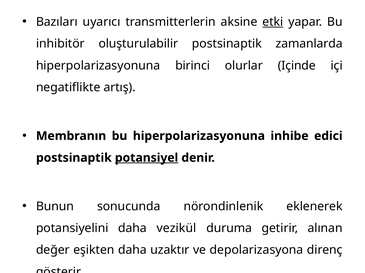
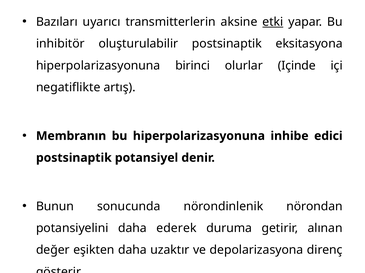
zamanlarda: zamanlarda -> eksitasyona (309, 44)
potansiyel underline: present -> none (147, 158)
eklenerek: eklenerek -> nörondan (315, 207)
vezikül: vezikül -> ederek (176, 229)
